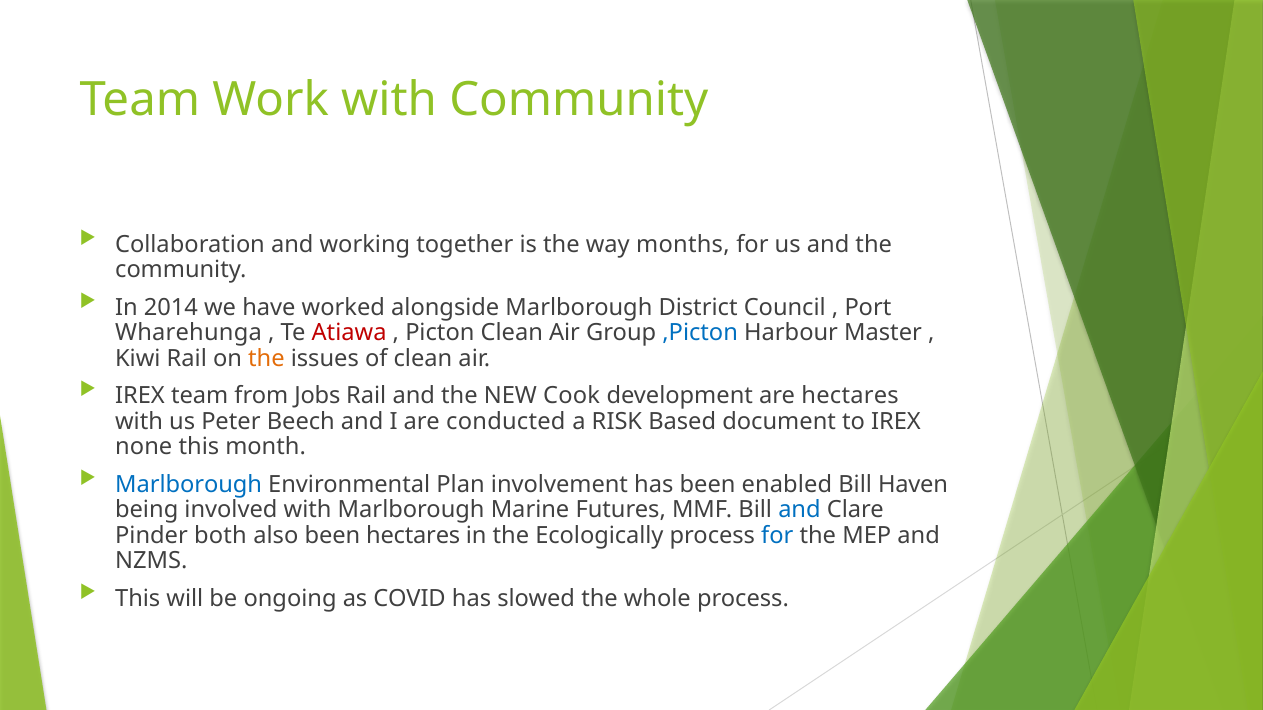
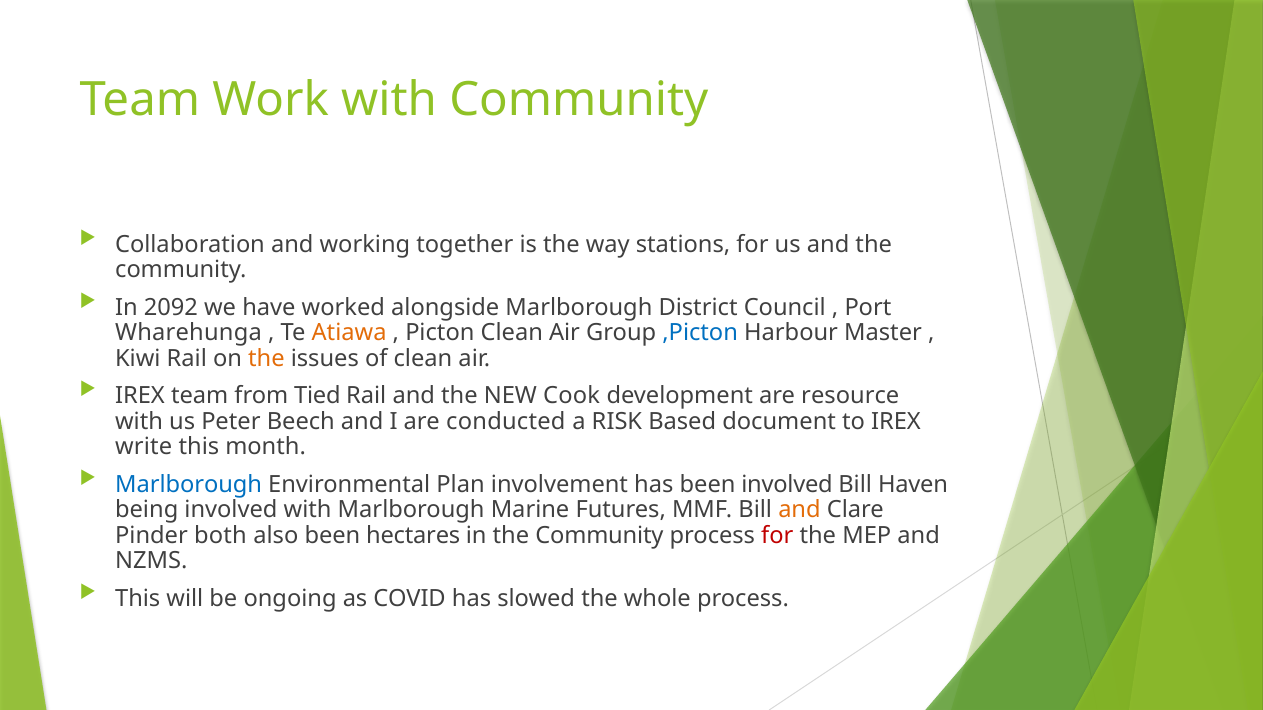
months: months -> stations (683, 244)
2014: 2014 -> 2092 (171, 307)
Atiawa colour: red -> orange (349, 333)
Jobs: Jobs -> Tied (317, 396)
are hectares: hectares -> resource (850, 396)
none: none -> write (144, 447)
been enabled: enabled -> involved (787, 485)
and colour: blue -> orange (799, 510)
in the Ecologically: Ecologically -> Community (599, 536)
for colour: blue -> red (777, 536)
